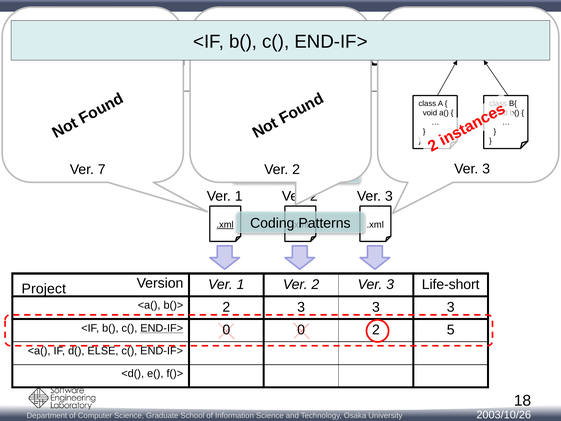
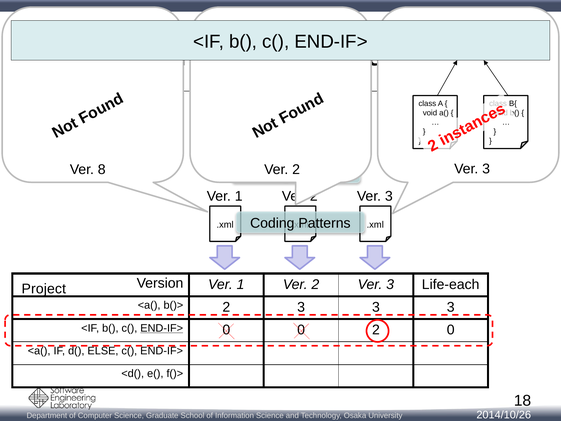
7: 7 -> 8 (102, 170)
.xml underline: present -> none (225, 224)
Life-short: Life-short -> Life-each (451, 284)
5: 5 -> 0 (451, 330)
2003/10/26: 2003/10/26 -> 2014/10/26 (504, 415)
